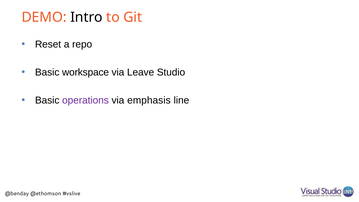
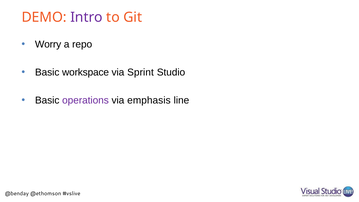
Intro colour: black -> purple (86, 17)
Reset: Reset -> Worry (48, 44)
Leave: Leave -> Sprint (141, 72)
